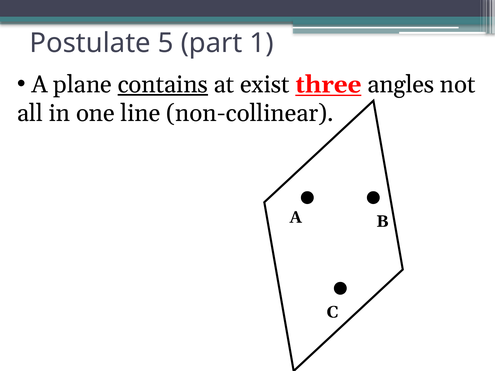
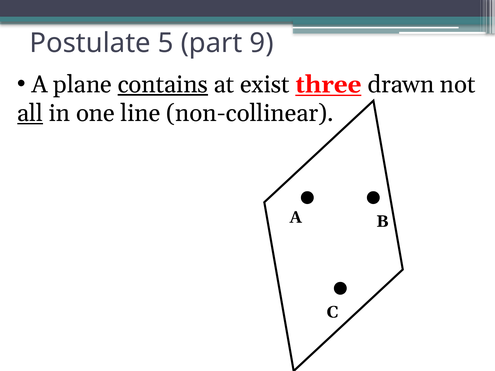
1: 1 -> 9 (262, 43)
angles: angles -> drawn (401, 85)
all underline: none -> present (30, 113)
